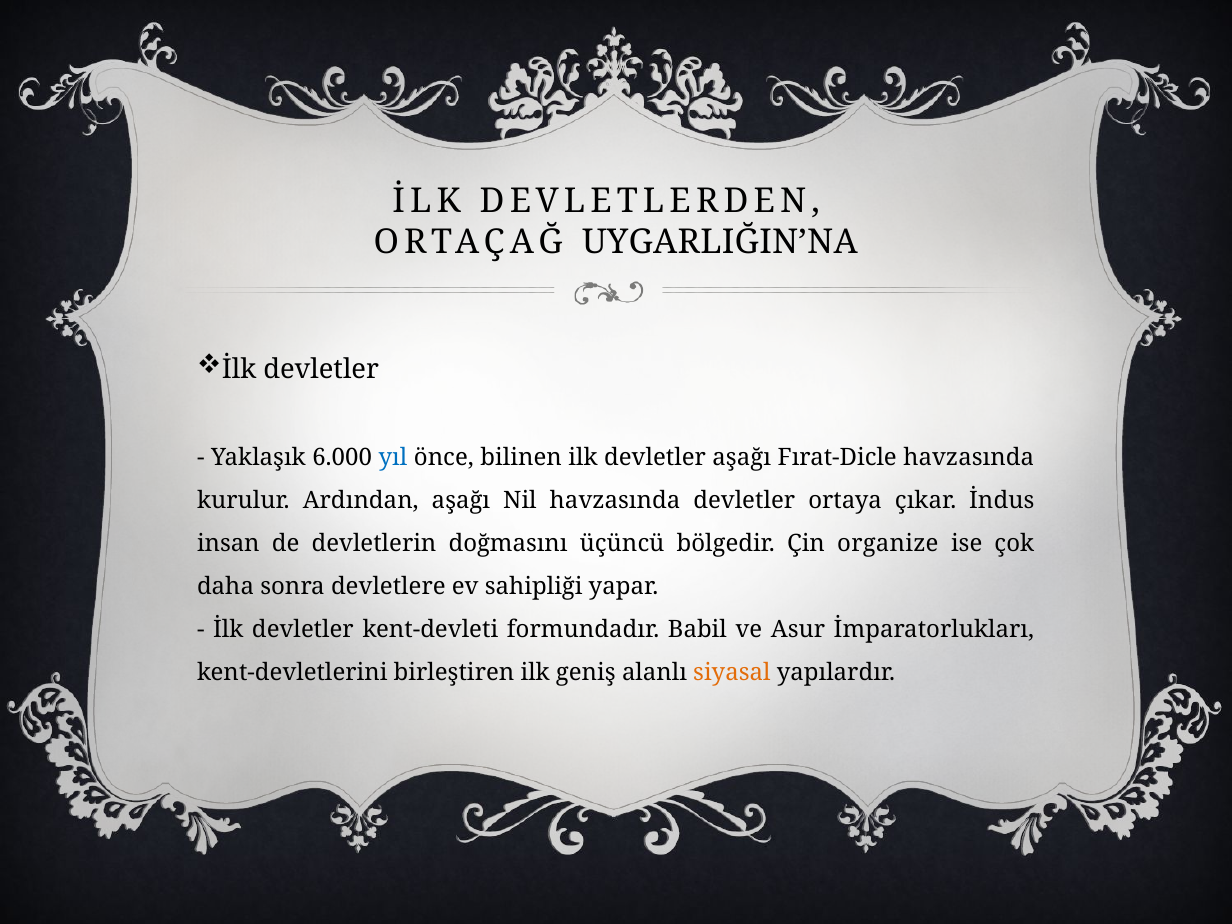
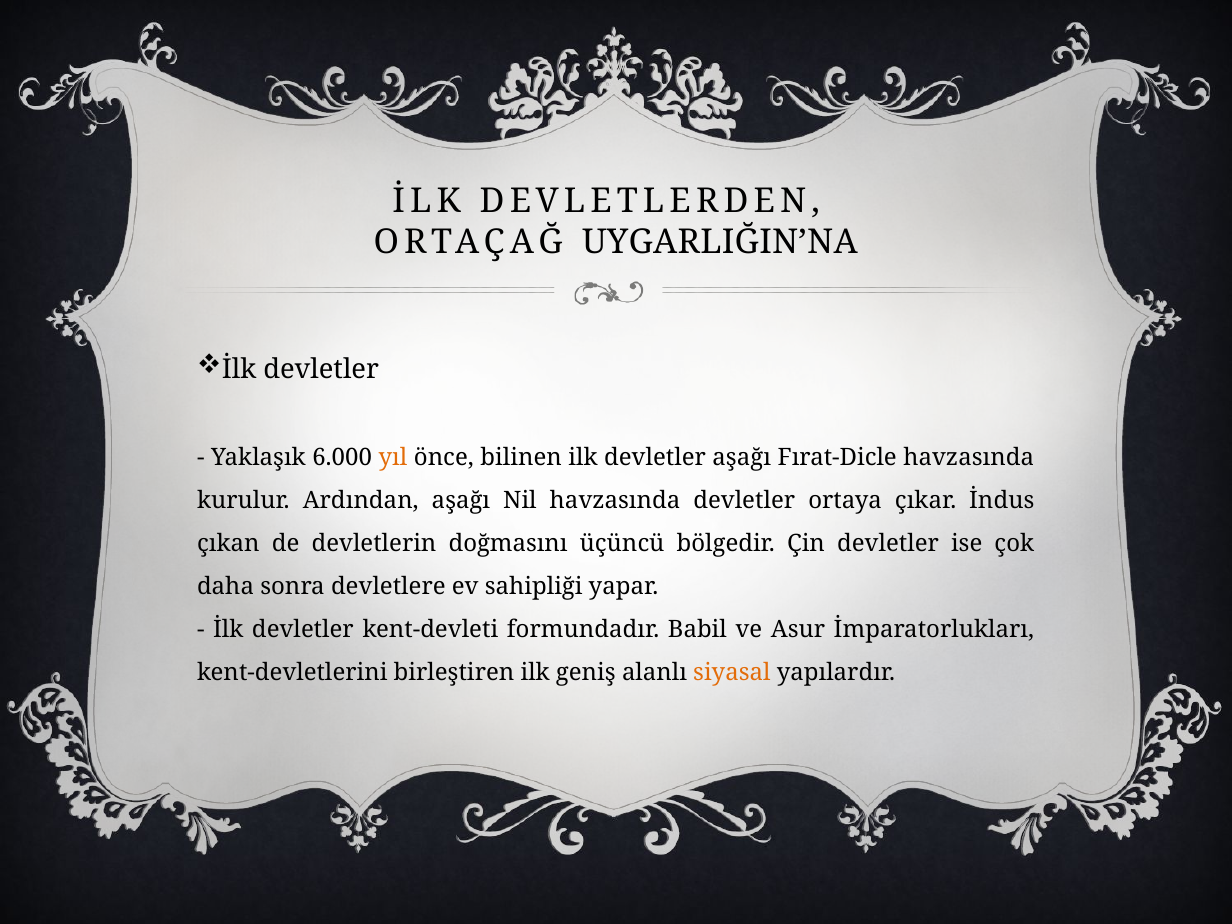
yıl colour: blue -> orange (393, 457)
insan: insan -> çıkan (228, 544)
Çin organize: organize -> devletler (888, 544)
